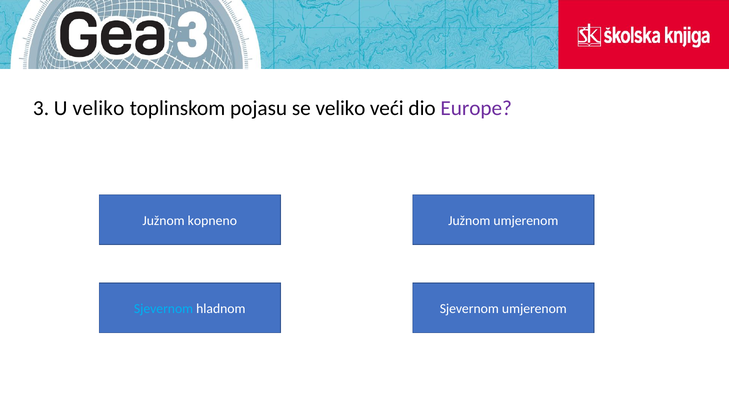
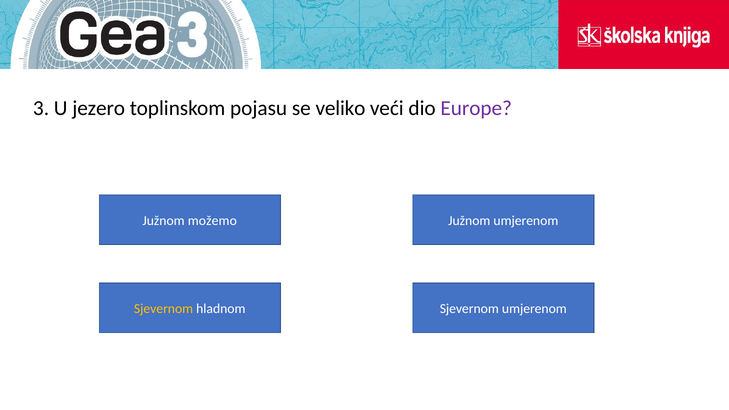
U veliko: veliko -> jezero (99, 108)
kopneno: kopneno -> možemo (212, 221)
Sjevernom colour: light blue -> yellow (164, 309)
